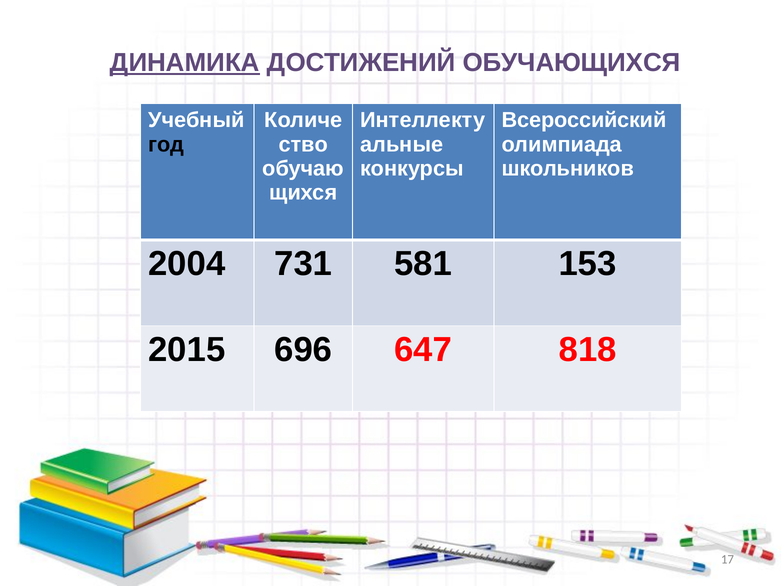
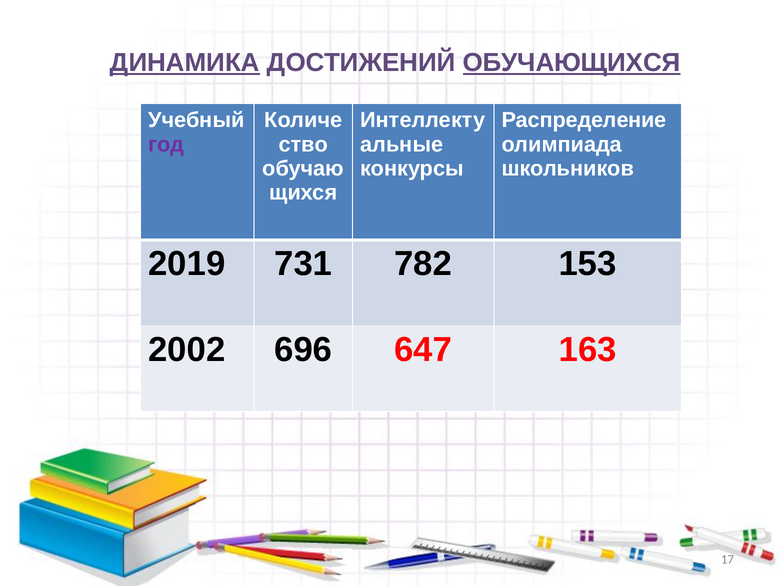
ОБУЧАЮЩИХСЯ underline: none -> present (572, 63)
Всероссийский: Всероссийский -> Распределение (584, 120)
год colour: black -> purple (166, 144)
2004: 2004 -> 2019 (187, 264)
581: 581 -> 782 (423, 264)
2015: 2015 -> 2002 (187, 350)
818: 818 -> 163 (588, 350)
